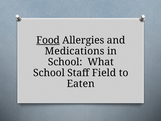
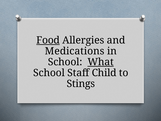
What underline: none -> present (101, 62)
Field: Field -> Child (104, 73)
Eaten: Eaten -> Stings (81, 84)
